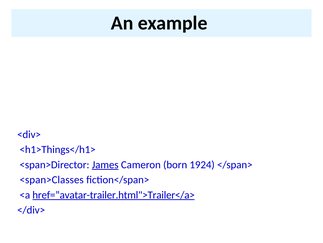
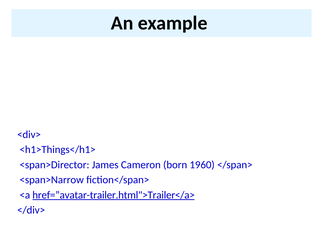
James underline: present -> none (105, 164)
1924: 1924 -> 1960 (202, 164)
<span>Classes: <span>Classes -> <span>Narrow (52, 179)
